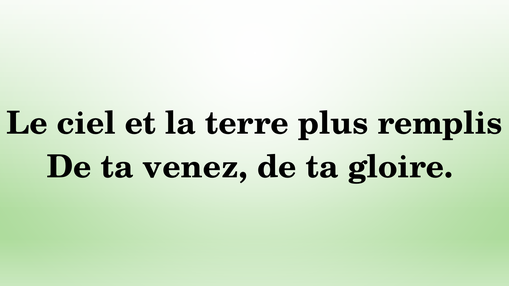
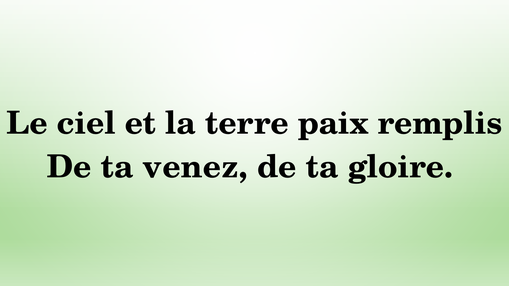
plus: plus -> paix (333, 124)
